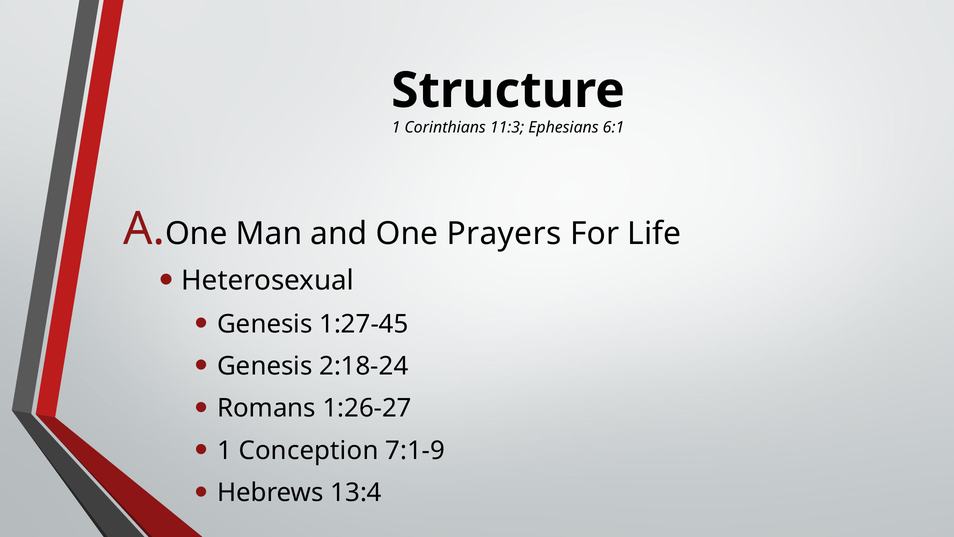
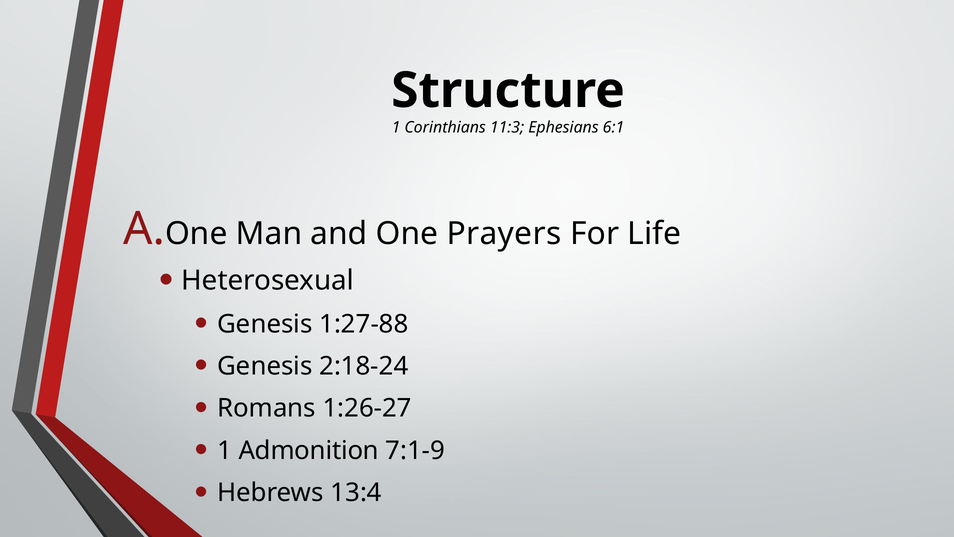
1:27-45: 1:27-45 -> 1:27-88 (364, 324)
Conception: Conception -> Admonition (309, 450)
